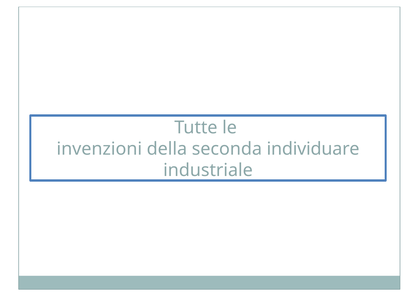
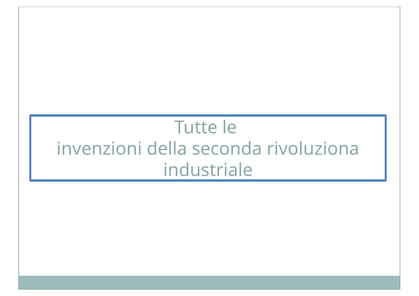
individuare: individuare -> rivoluziona (313, 149)
